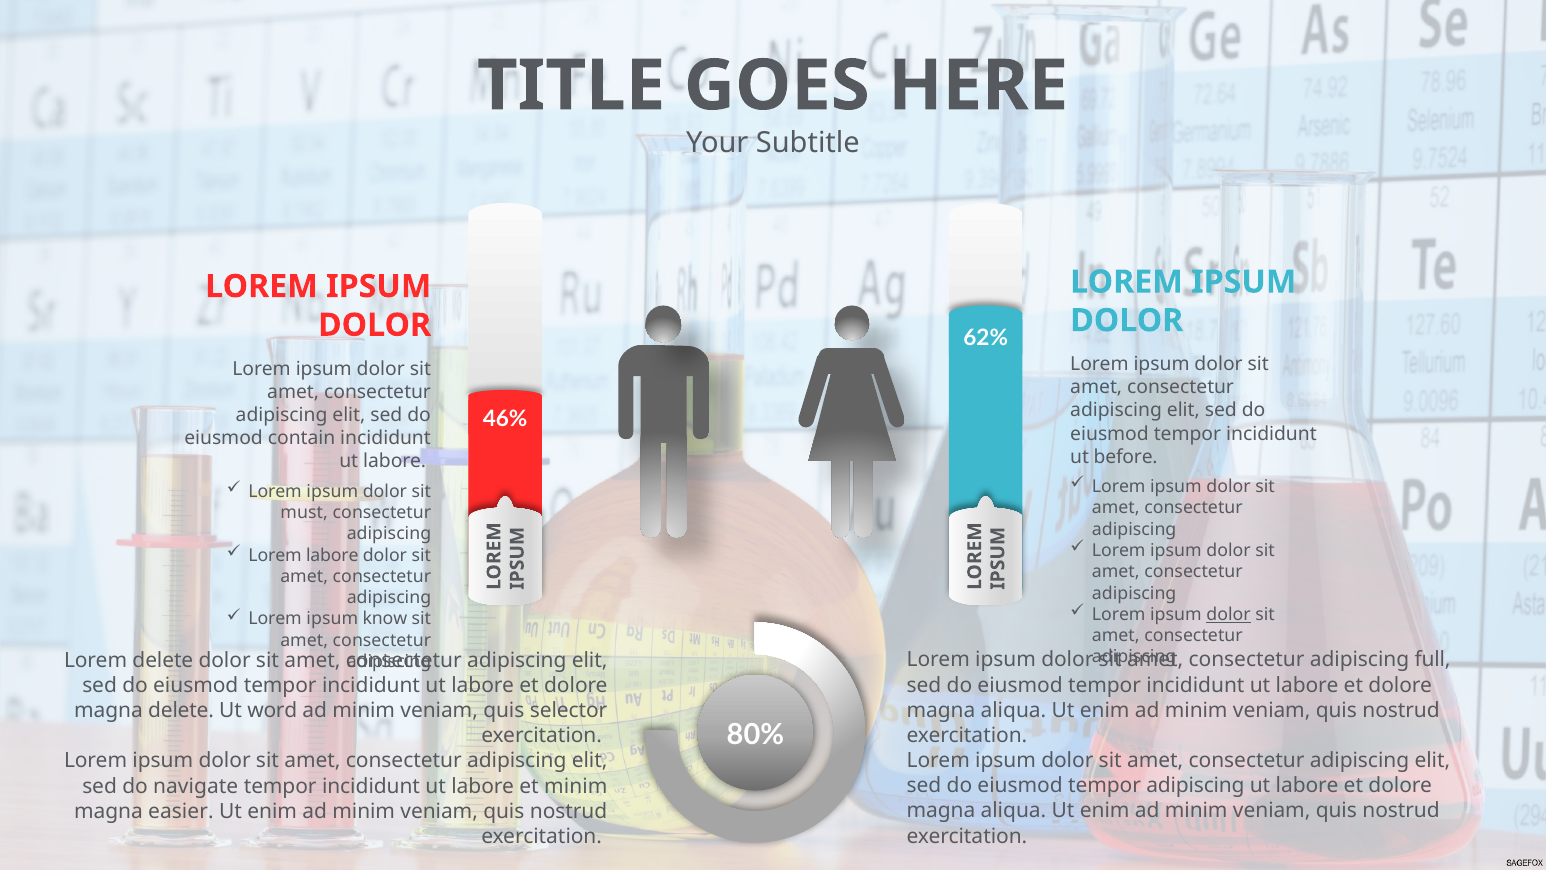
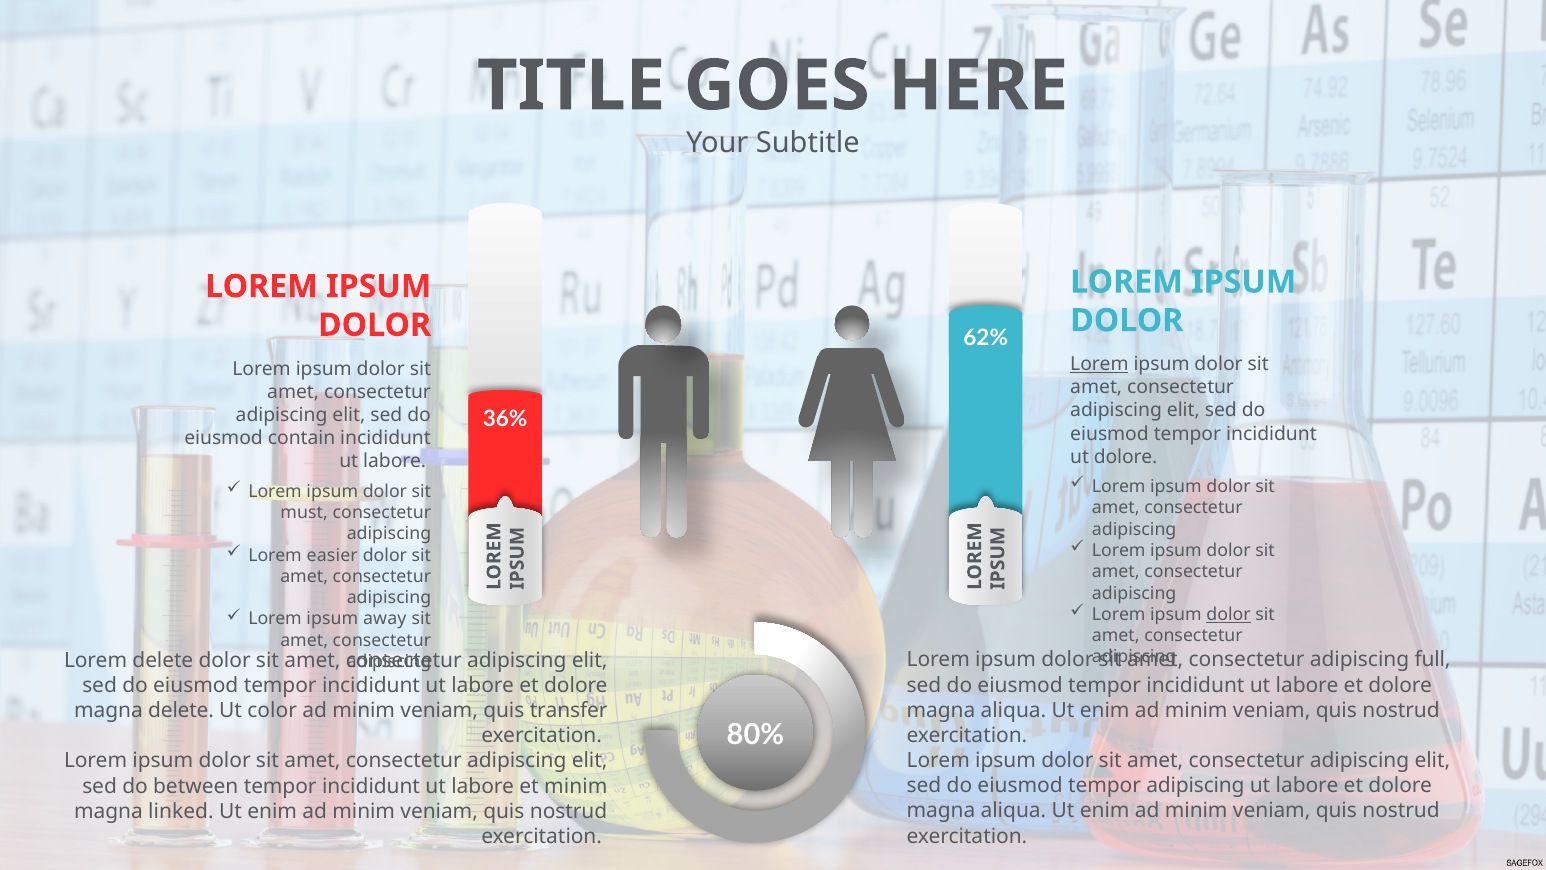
Lorem underline: none -> present (1099, 364)
46%: 46% -> 36% (505, 418)
ut before: before -> dolore (1126, 457)
Lorem labore: labore -> easier (332, 555)
know: know -> away (385, 619)
word: word -> color (272, 710)
selector: selector -> transfer (569, 710)
navigate: navigate -> between (196, 786)
easier: easier -> linked (181, 811)
